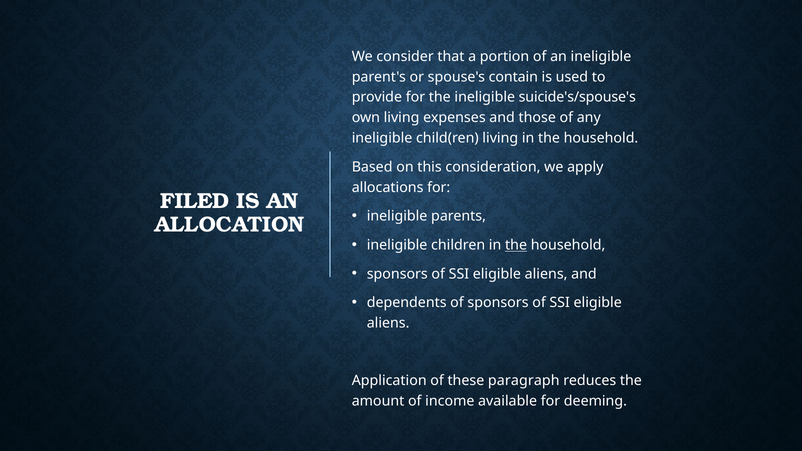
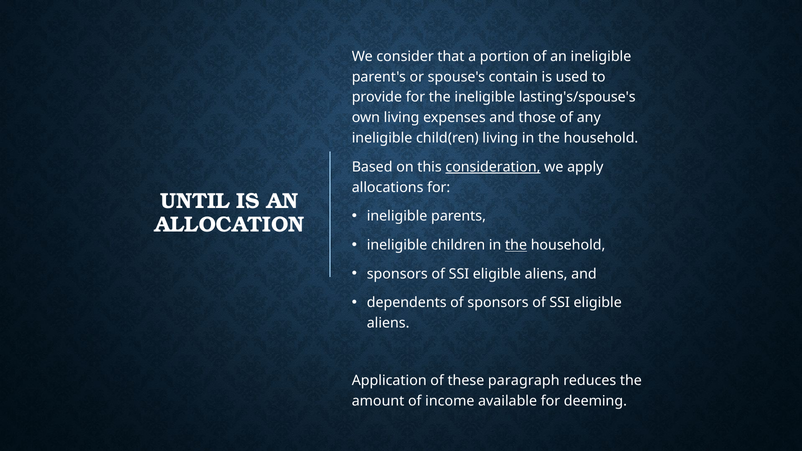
suicide's/spouse's: suicide's/spouse's -> lasting's/spouse's (577, 97)
consideration underline: none -> present (493, 167)
FILED: FILED -> UNTIL (195, 201)
